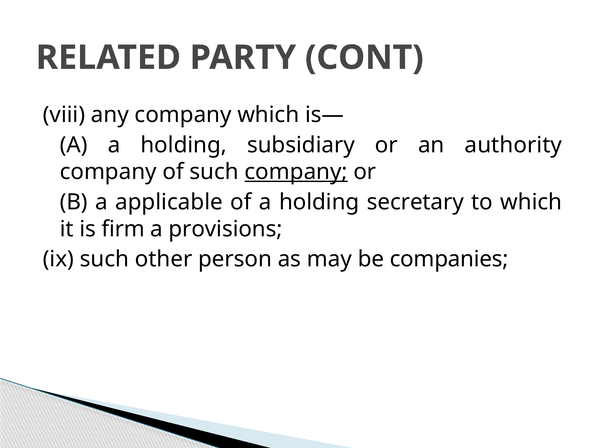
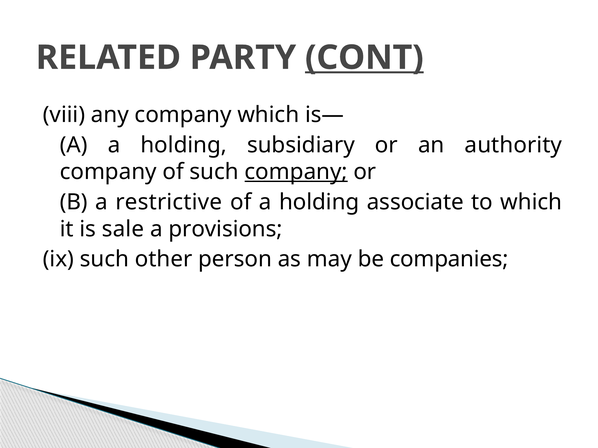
CONT underline: none -> present (364, 58)
applicable: applicable -> restrictive (169, 202)
secretary: secretary -> associate (415, 202)
firm: firm -> sale (123, 229)
